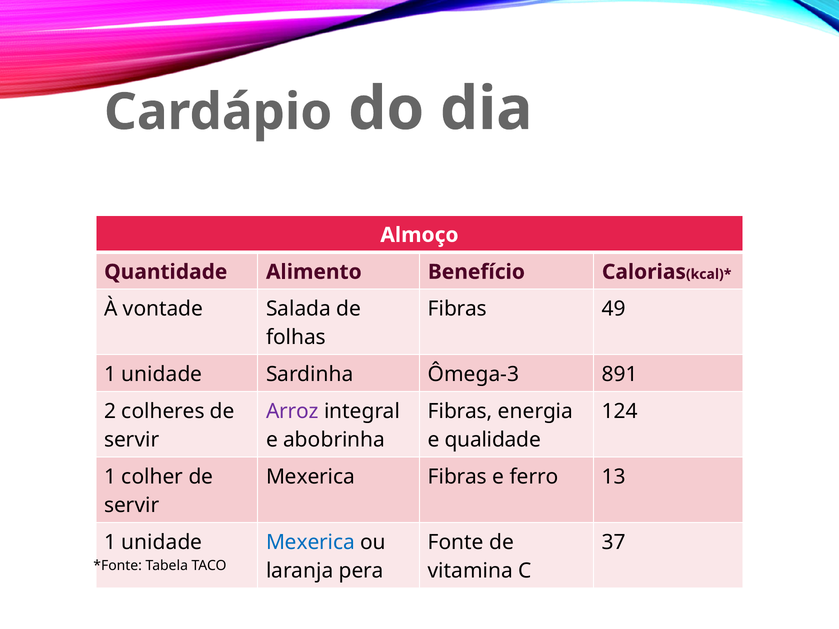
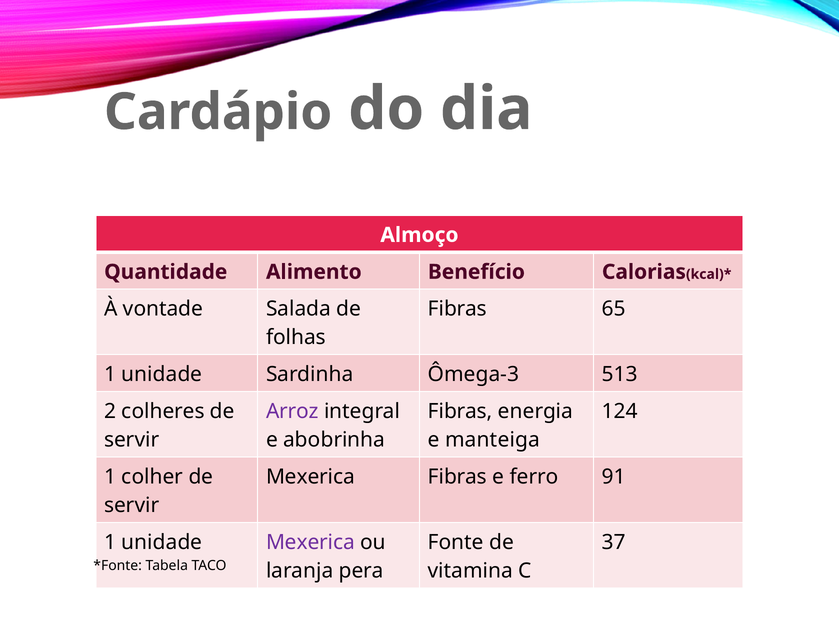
49: 49 -> 65 (614, 309)
891: 891 -> 513 (620, 374)
qualidade: qualidade -> manteiga (493, 440)
13: 13 -> 91 (614, 477)
Mexerica colour: blue -> purple (310, 542)
